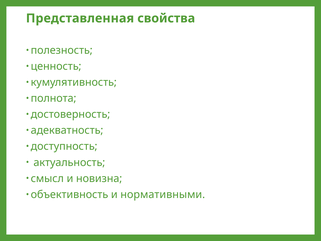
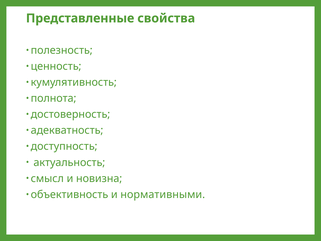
Представленная: Представленная -> Представленные (80, 18)
